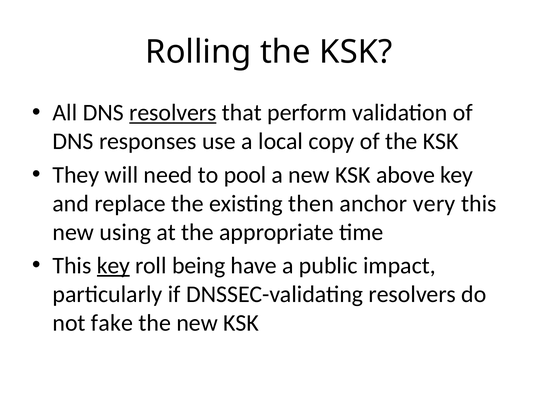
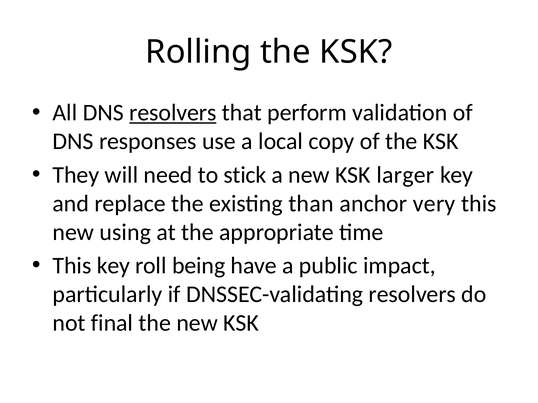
pool: pool -> stick (245, 175)
above: above -> larger (405, 175)
then: then -> than (311, 204)
key underline: present -> none (113, 266)
fake: fake -> final (112, 323)
